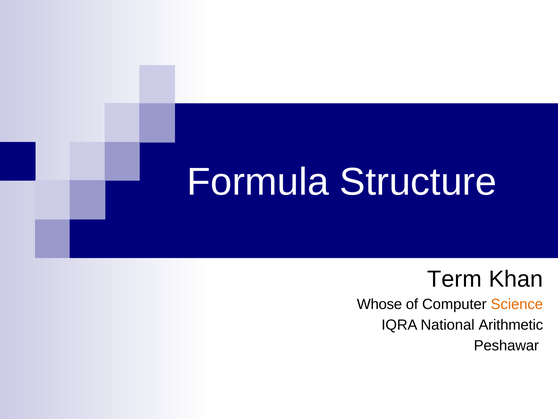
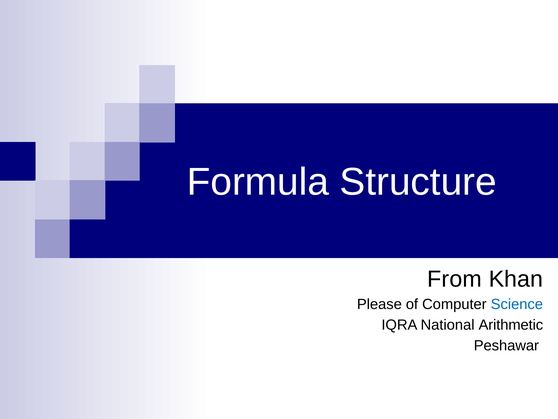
Term: Term -> From (455, 279)
Whose: Whose -> Please (379, 304)
Science colour: orange -> blue (517, 304)
